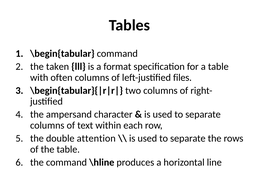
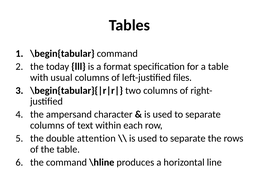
taken: taken -> today (58, 66)
often: often -> usual (61, 77)
